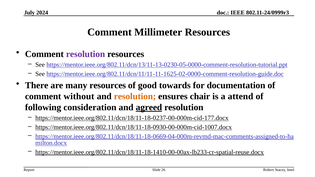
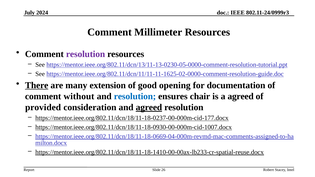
There underline: none -> present (37, 85)
many resources: resources -> extension (108, 85)
towards: towards -> opening (175, 85)
resolution colour: orange -> blue (135, 97)
a attend: attend -> agreed (241, 97)
following: following -> provided (43, 108)
